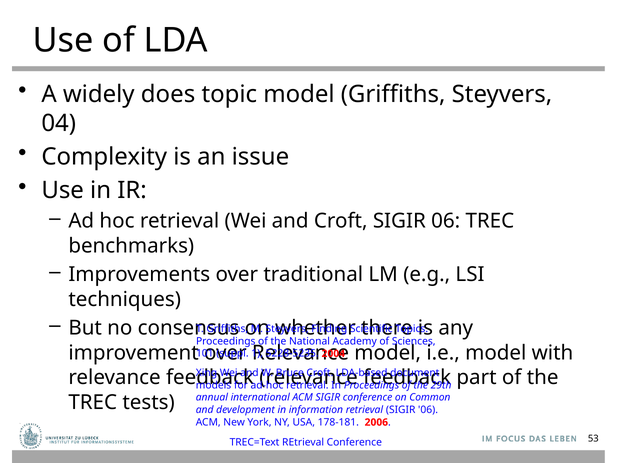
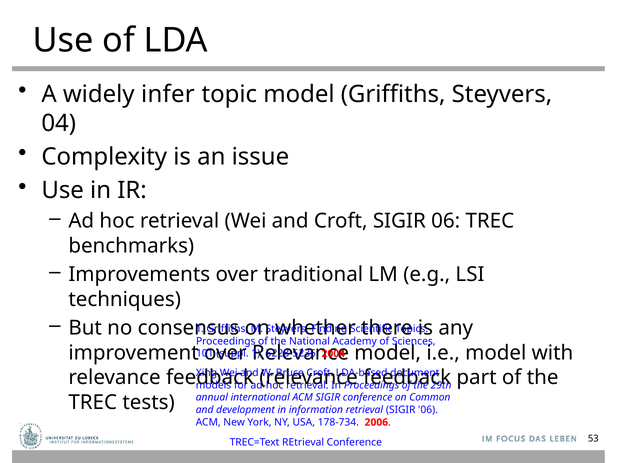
does: does -> infer (168, 94)
178-181: 178-181 -> 178-734 (338, 422)
